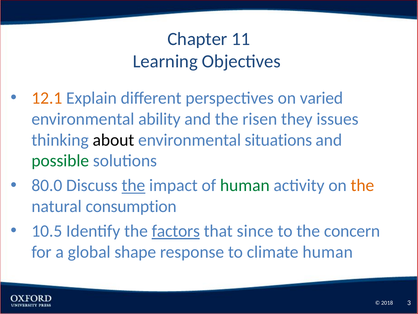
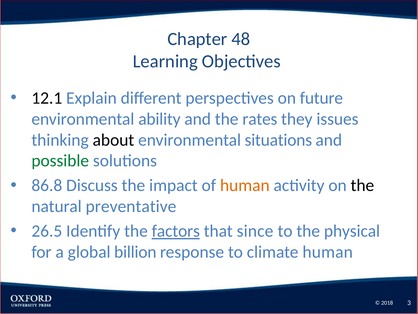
11: 11 -> 48 (241, 39)
12.1 colour: orange -> black (47, 98)
varied: varied -> future (321, 98)
risen: risen -> rates (260, 119)
80.0: 80.0 -> 86.8 (47, 185)
the underline: present -> none (133, 185)
human colour: green -> orange (245, 185)
the colour: orange -> black (362, 185)
consumption: consumption -> preventative (131, 206)
10.5: 10.5 -> 26.5 (47, 231)
concern: concern -> physical (352, 231)
shape: shape -> billion (135, 252)
